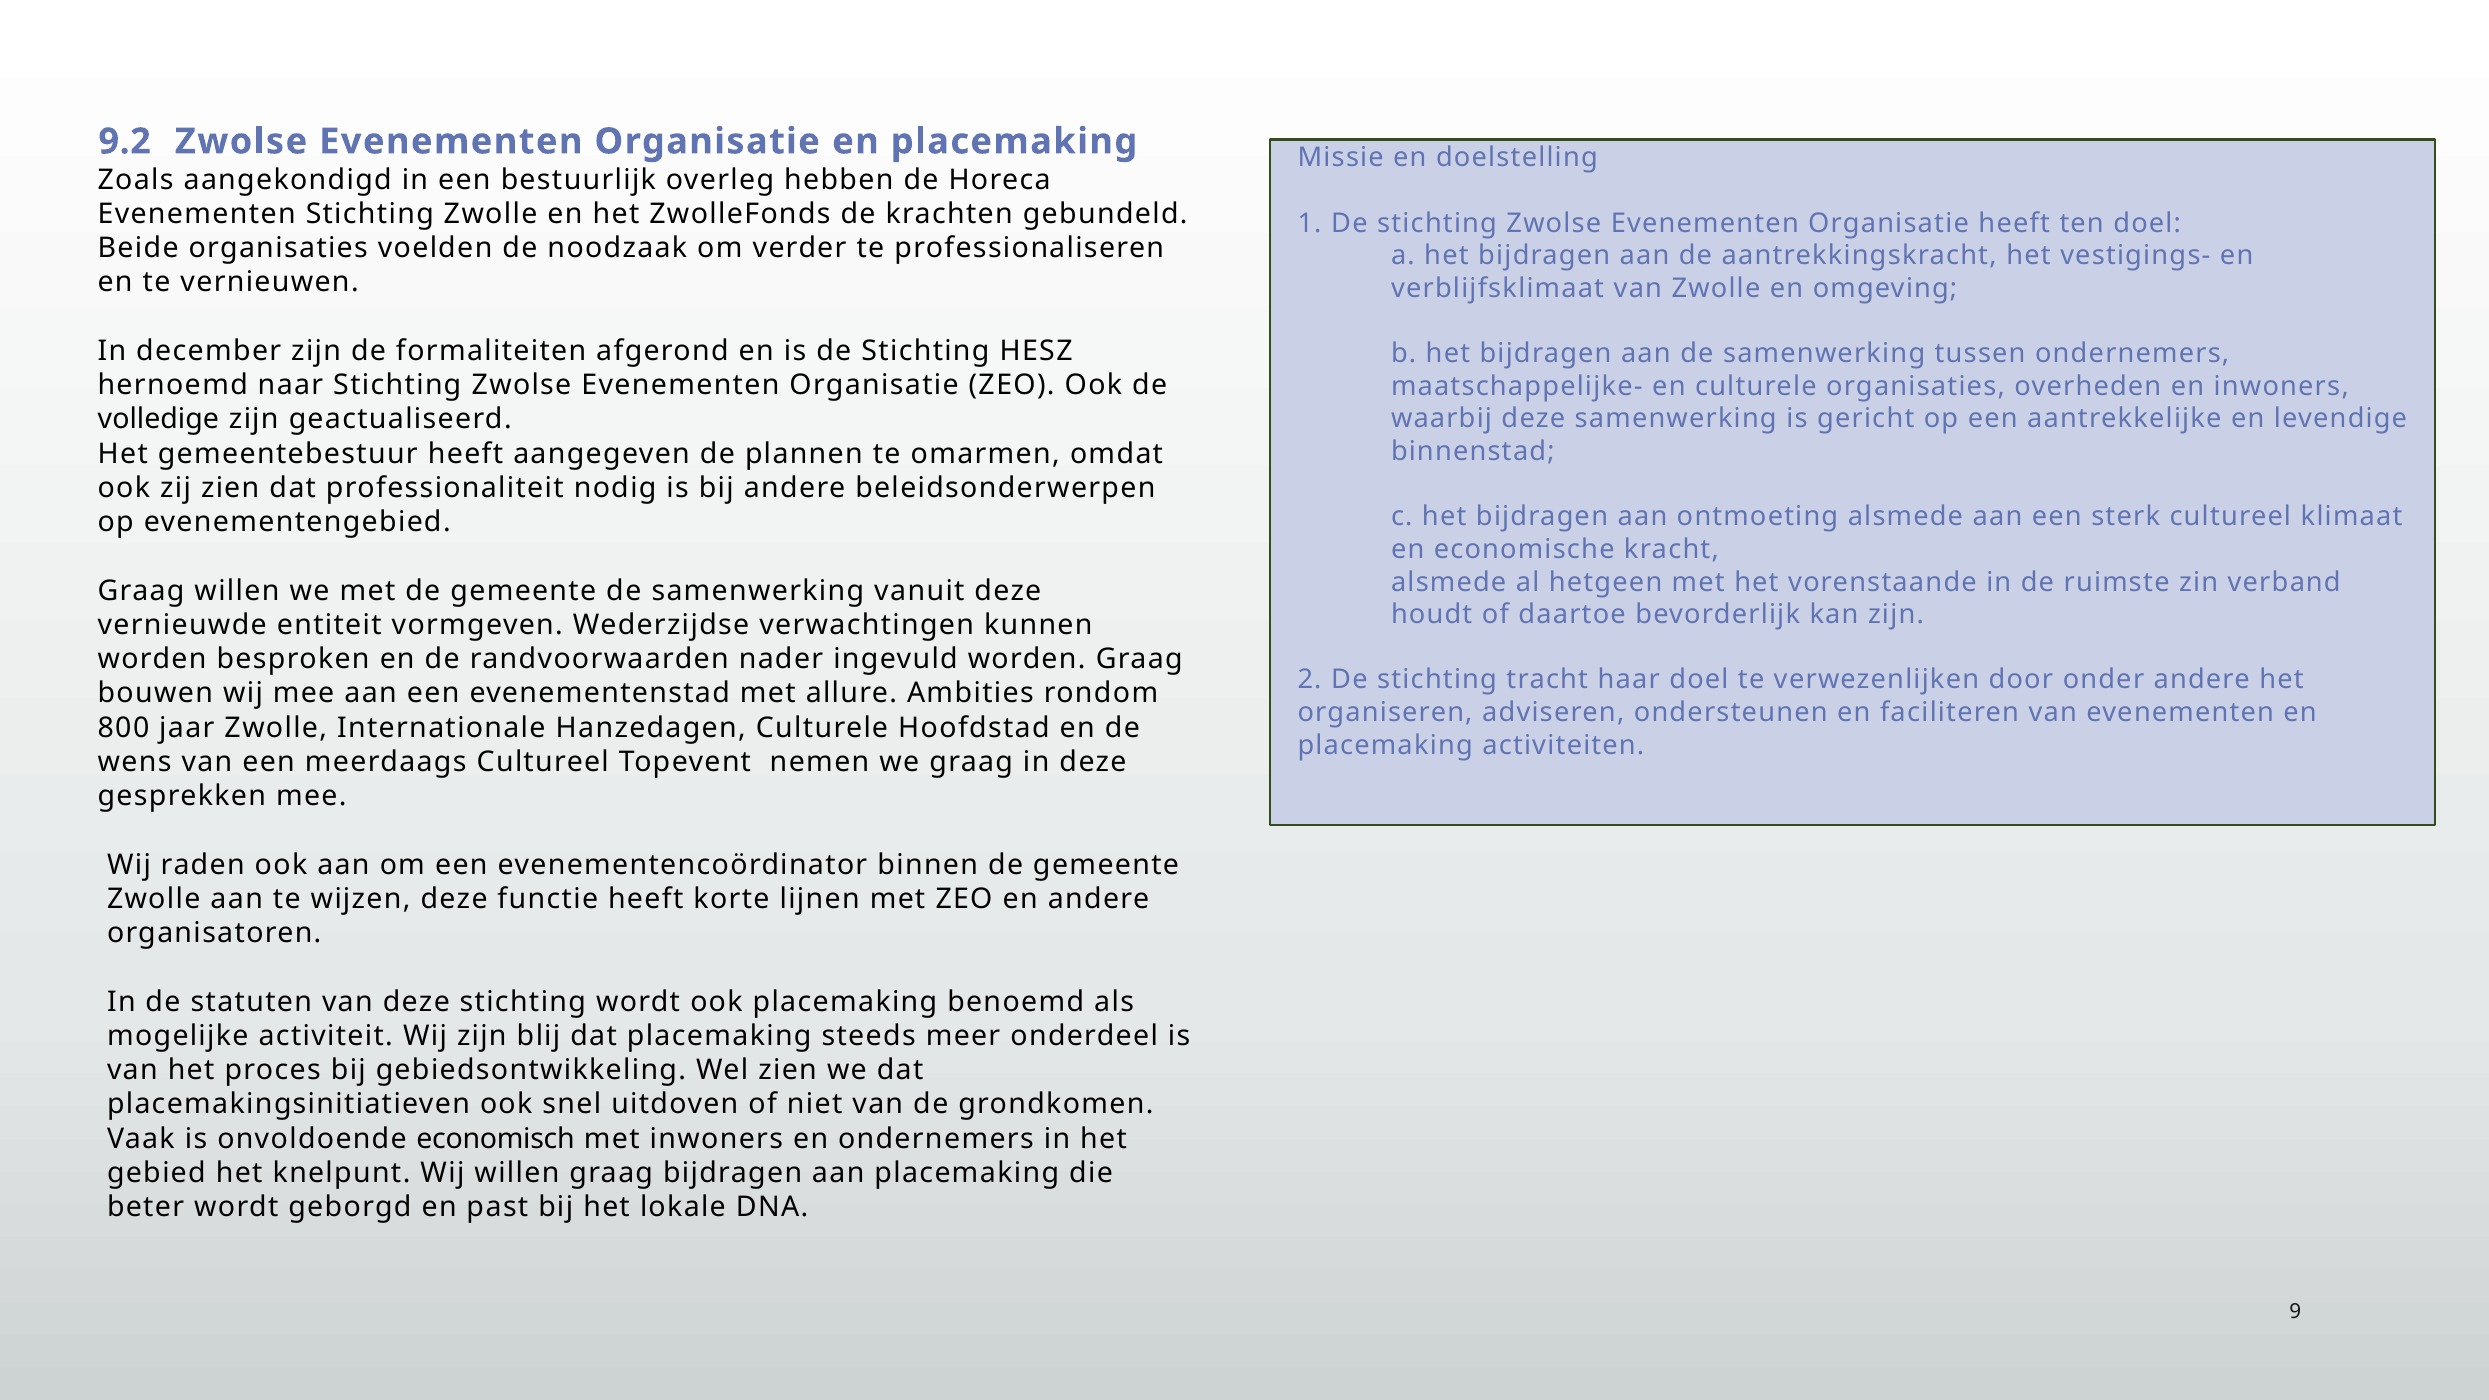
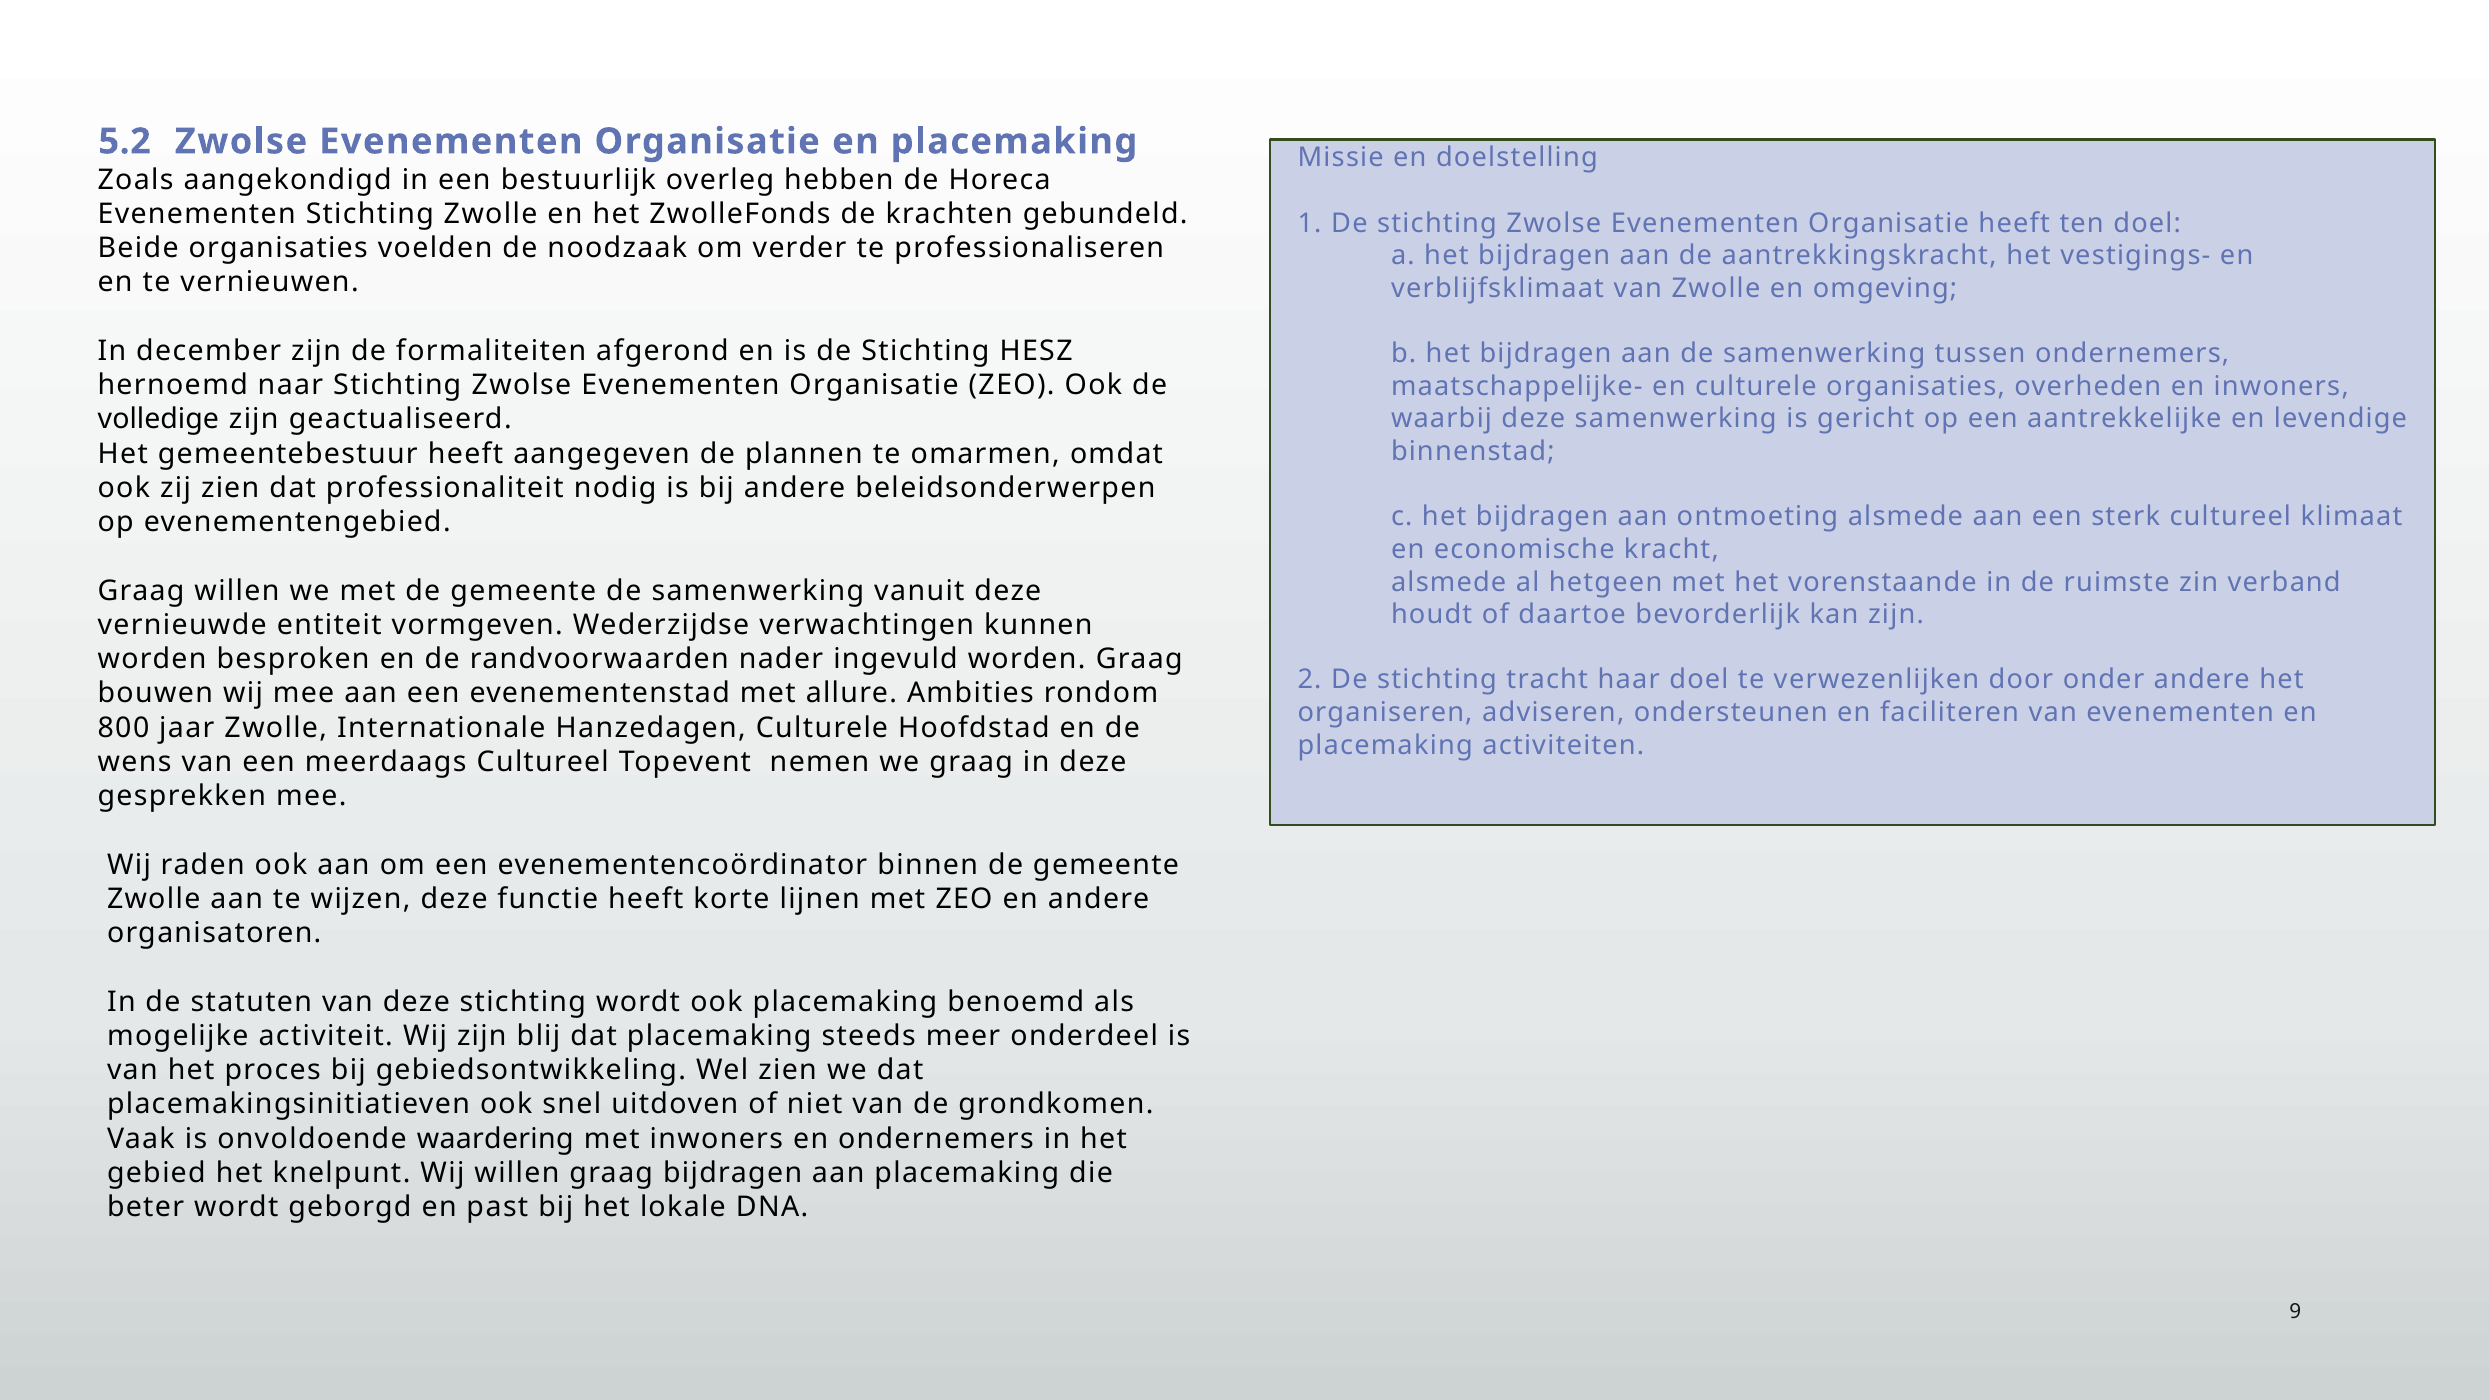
9.2: 9.2 -> 5.2 (125, 141)
economisch: economisch -> waardering (495, 1139)
